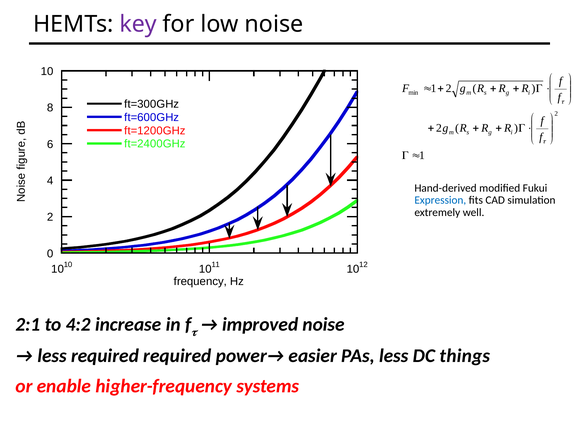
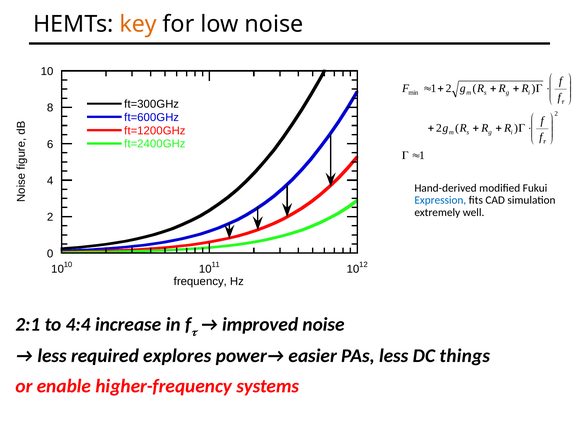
key colour: purple -> orange (138, 24)
4:2: 4:2 -> 4:4 (78, 324)
required required: required -> explores (177, 355)
